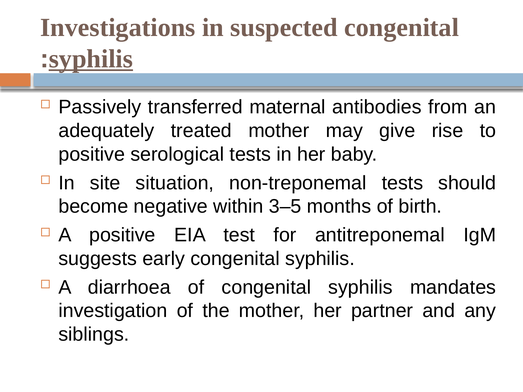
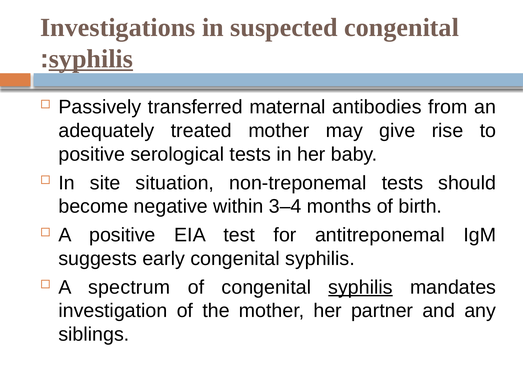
3–5: 3–5 -> 3–4 (285, 207)
diarrhoea: diarrhoea -> spectrum (129, 287)
syphilis underline: none -> present (361, 287)
